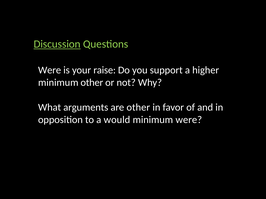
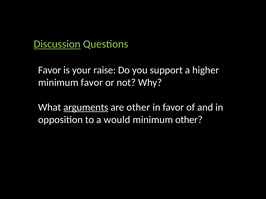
Were: Were -> Favor (50, 70)
minimum other: other -> favor (92, 83)
arguments underline: none -> present (86, 108)
minimum were: were -> other (189, 120)
